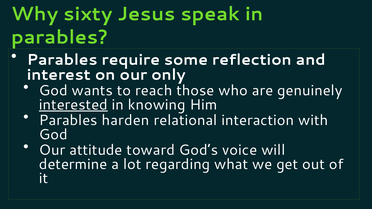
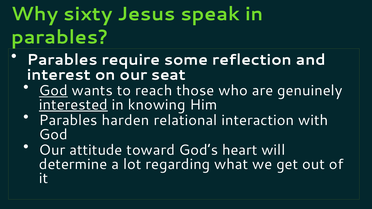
only: only -> seat (168, 75)
God underline: none -> present (53, 91)
voice: voice -> heart (240, 150)
